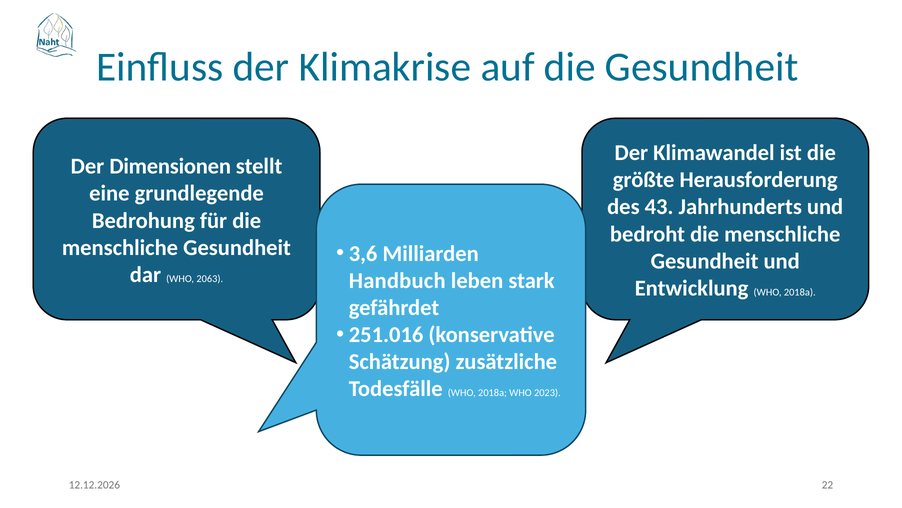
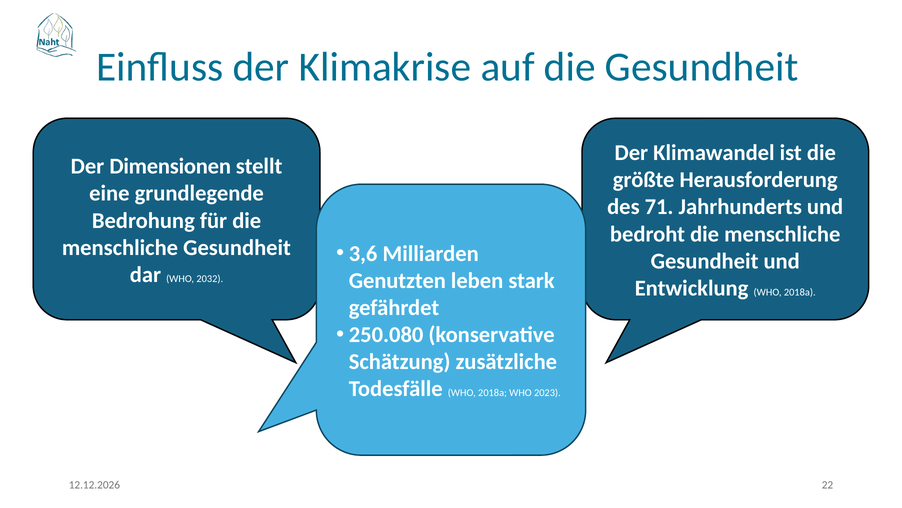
43: 43 -> 71 (659, 207)
2063: 2063 -> 2032 (210, 278)
Handbuch: Handbuch -> Genutzten (397, 280)
251.016: 251.016 -> 250.080 (386, 334)
